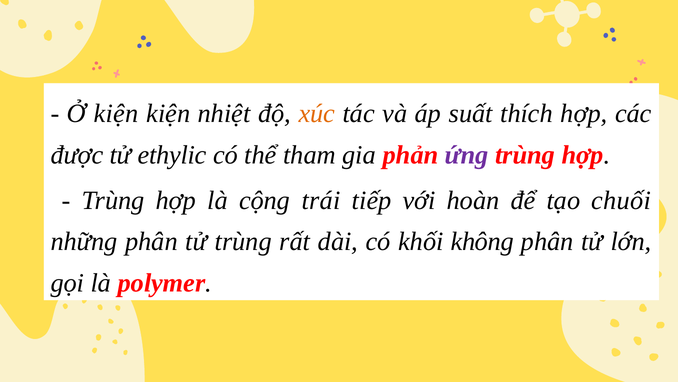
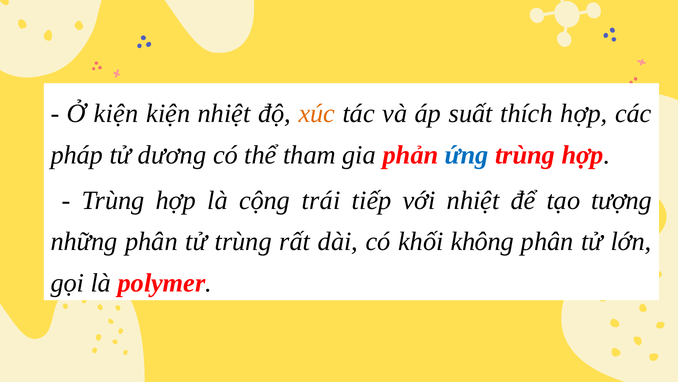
được: được -> pháp (77, 155)
ethylic: ethylic -> dương (172, 155)
ứng colour: purple -> blue (467, 155)
với hoàn: hoàn -> nhiệt (473, 200)
chuối: chuối -> tượng (622, 200)
